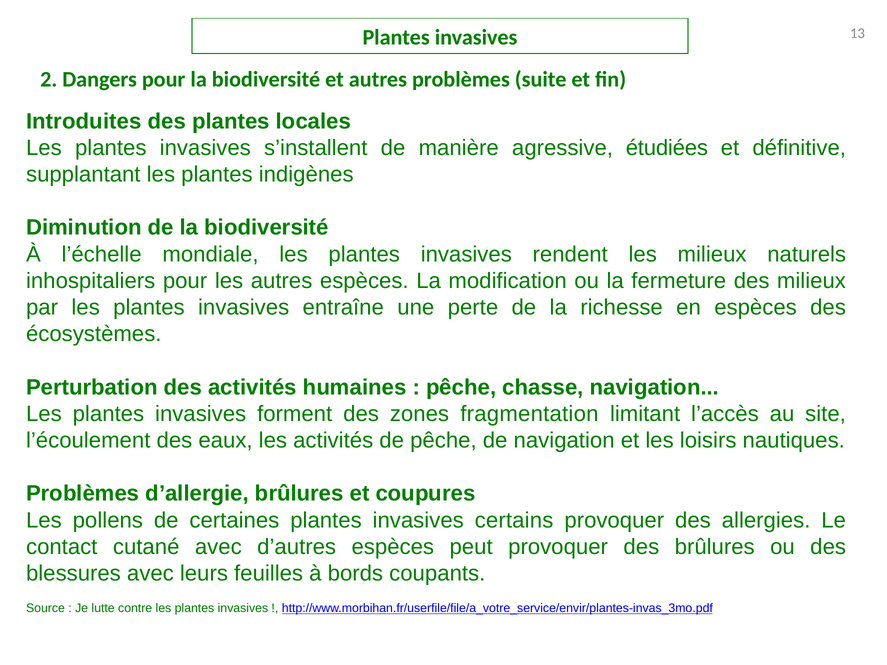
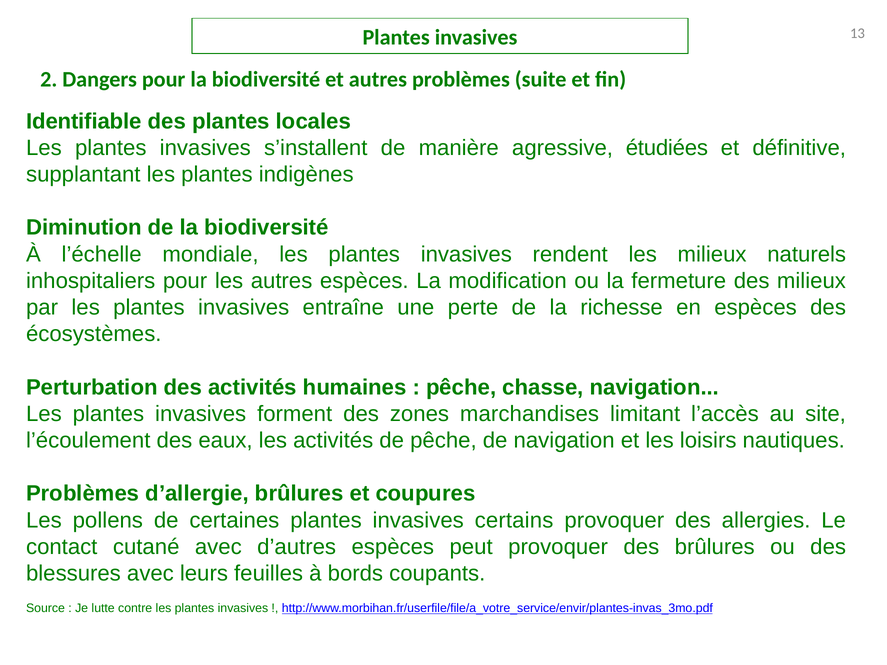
Introduites: Introduites -> Identifiable (84, 121)
fragmentation: fragmentation -> marchandises (529, 414)
